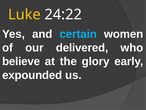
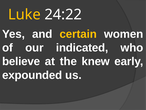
certain colour: light blue -> yellow (78, 34)
delivered: delivered -> indicated (82, 48)
glory: glory -> knew (96, 61)
